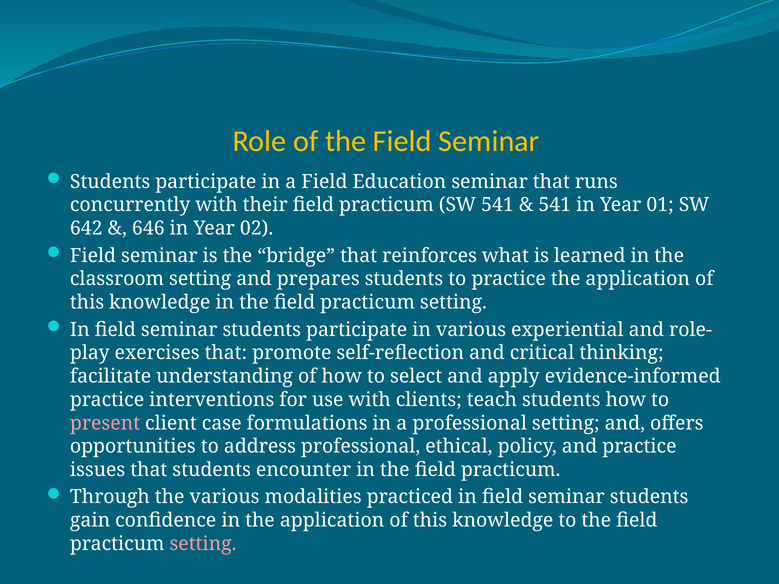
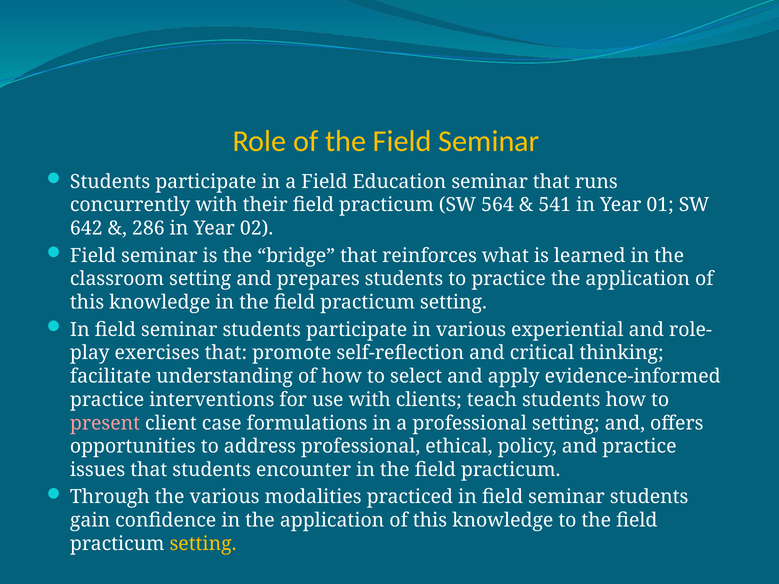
SW 541: 541 -> 564 (498, 205)
646: 646 -> 286 (148, 229)
setting colour: pink -> yellow (203, 544)
